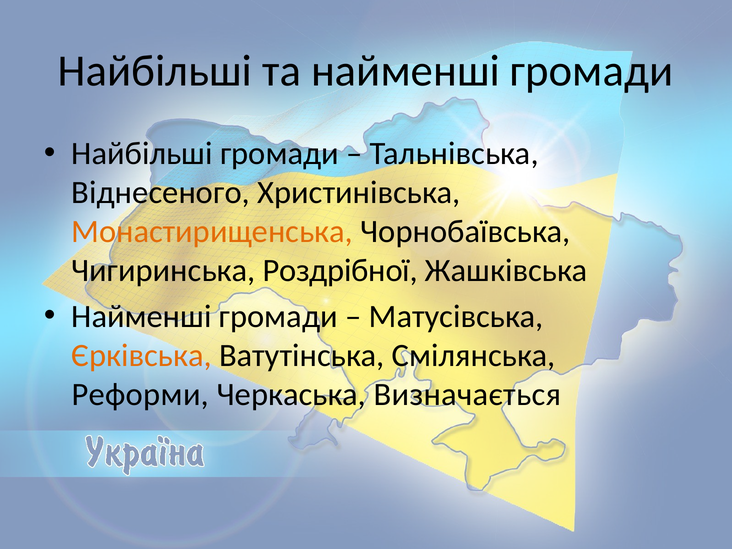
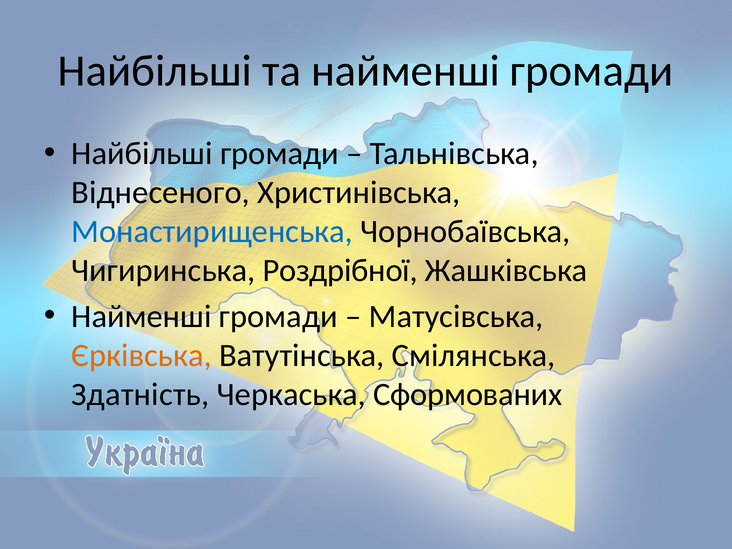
Монастирищенська colour: orange -> blue (212, 232)
Реформи: Реформи -> Здатність (140, 394)
Визначається: Визначається -> Сформованих (468, 394)
